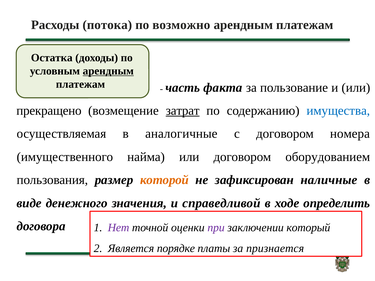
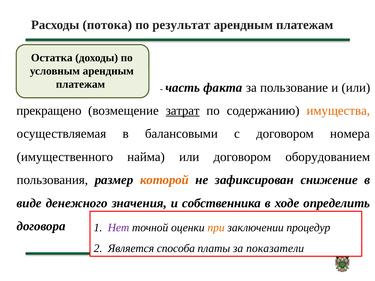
возможно: возможно -> результат (181, 25)
арендным underline: present -> none (108, 71)
имущества colour: blue -> orange (338, 111)
аналогичные: аналогичные -> балансовыми (181, 134)
наличные: наличные -> снижение (329, 180)
справедливой: справедливой -> собственника (222, 203)
при colour: purple -> orange (216, 228)
который: который -> процедур (308, 228)
порядке: порядке -> способа (176, 248)
признается: признается -> показатели (275, 248)
